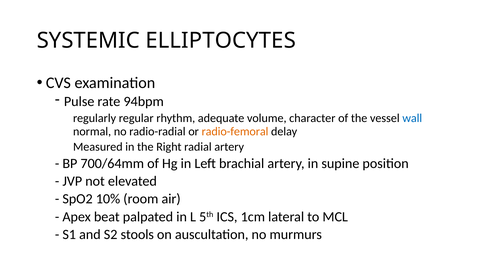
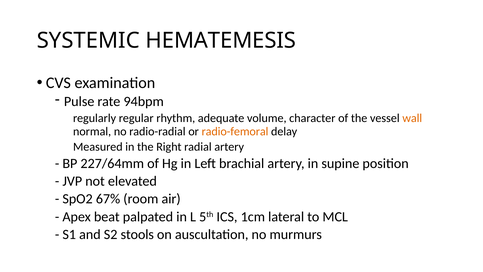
ELLIPTOCYTES: ELLIPTOCYTES -> HEMATEMESIS (221, 41)
wall colour: blue -> orange (412, 118)
700/64mm: 700/64mm -> 227/64mm (112, 163)
10%: 10% -> 67% (108, 199)
